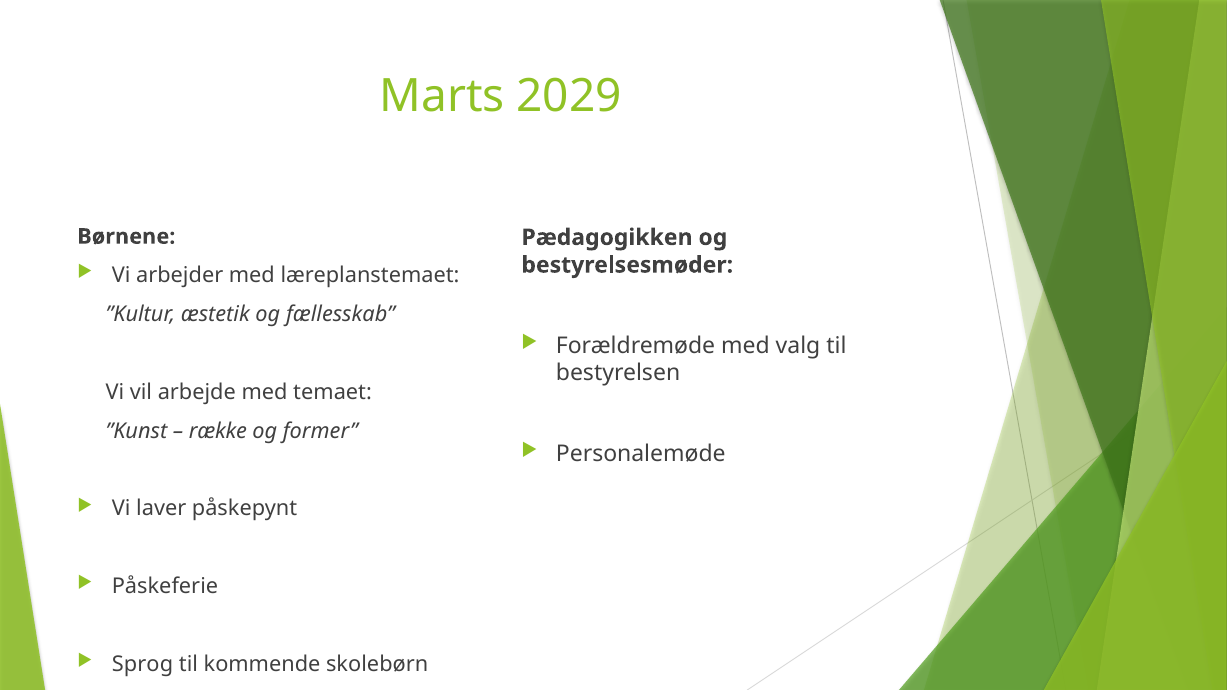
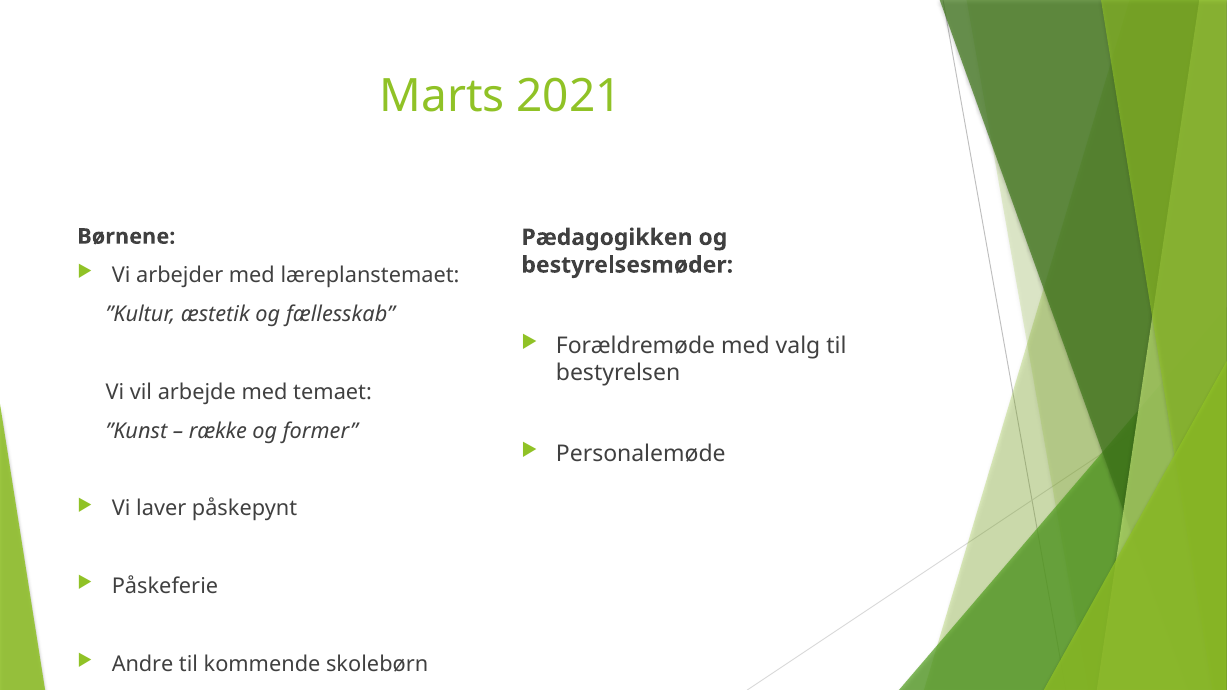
2029: 2029 -> 2021 (569, 97)
Sprog: Sprog -> Andre (143, 664)
